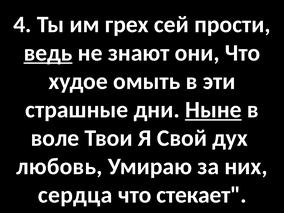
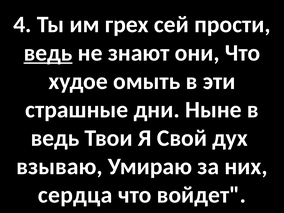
Ныне underline: present -> none (213, 110)
воле: воле -> ведь (55, 138)
любовь: любовь -> взываю (59, 167)
стекает: стекает -> войдет (201, 195)
